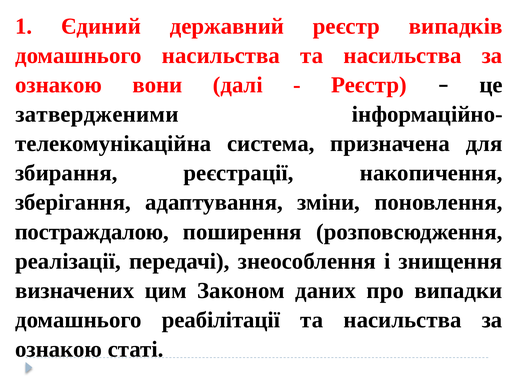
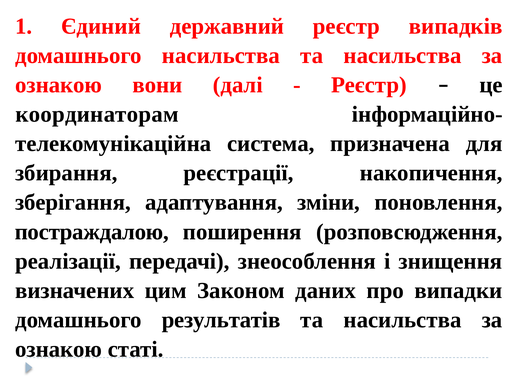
затвердженими: затвердженими -> координаторам (97, 114)
реабілітації: реабілітації -> результатів (221, 319)
